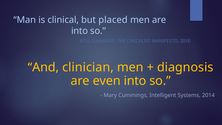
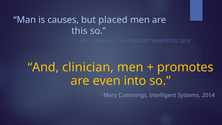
clinical: clinical -> causes (63, 20)
into: into -> this (79, 31)
diagnosis: diagnosis -> promotes (185, 67)
